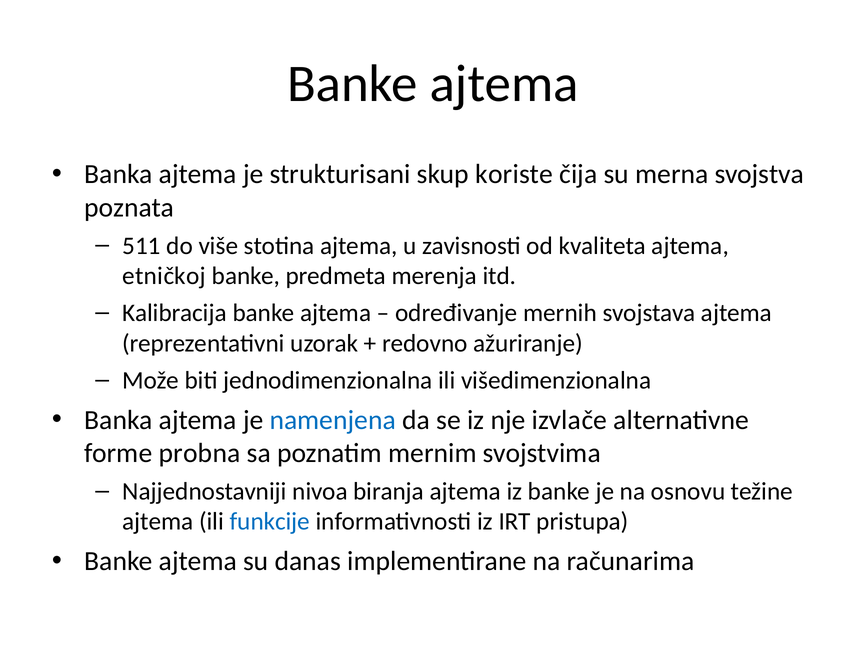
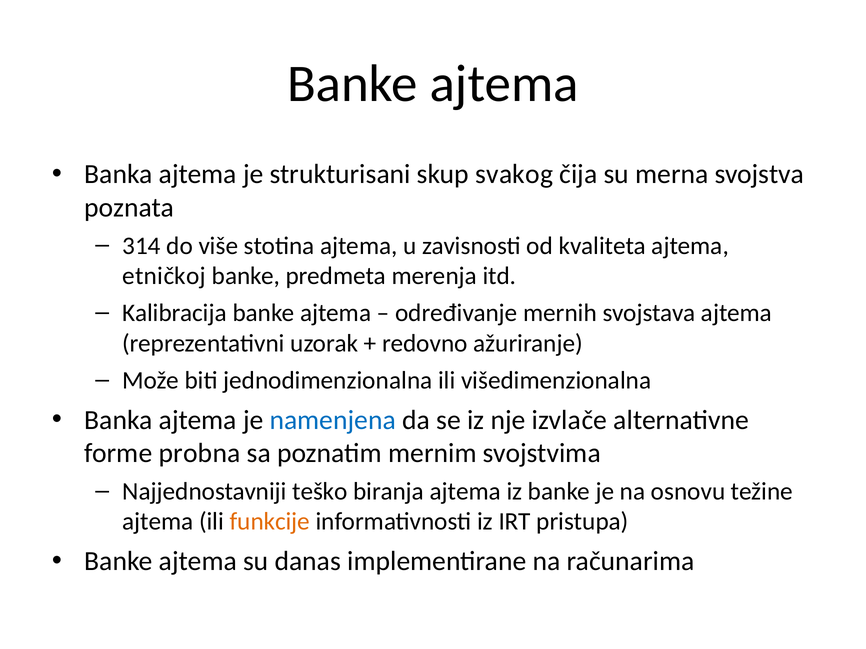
koriste: koriste -> svakog (514, 174)
511: 511 -> 314 (141, 246)
nivoa: nivoa -> teško (320, 492)
funkcije colour: blue -> orange (270, 522)
